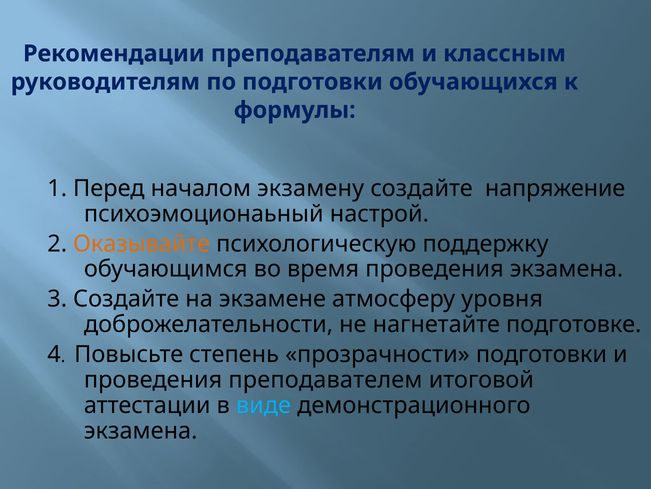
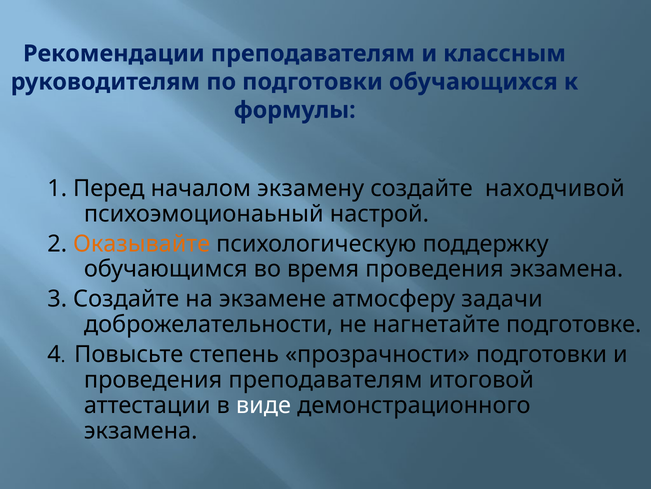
напряжение: напряжение -> находчивой (555, 188)
уровня: уровня -> задачи (502, 299)
проведения преподавателем: преподавателем -> преподавателям (325, 379)
виде colour: light blue -> white (263, 405)
